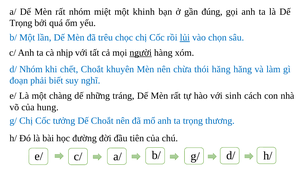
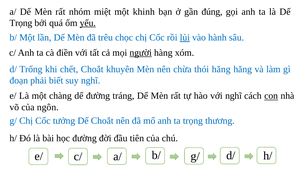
yếu underline: none -> present (88, 23)
chọn: chọn -> hành (217, 38)
nhịp: nhịp -> điền (65, 53)
d/ Nhóm: Nhóm -> Trống (31, 69)
dế những: những -> đường (98, 96)
với sinh: sinh -> nghĩ (233, 96)
con underline: none -> present (271, 96)
hung: hung -> ngôn (48, 107)
